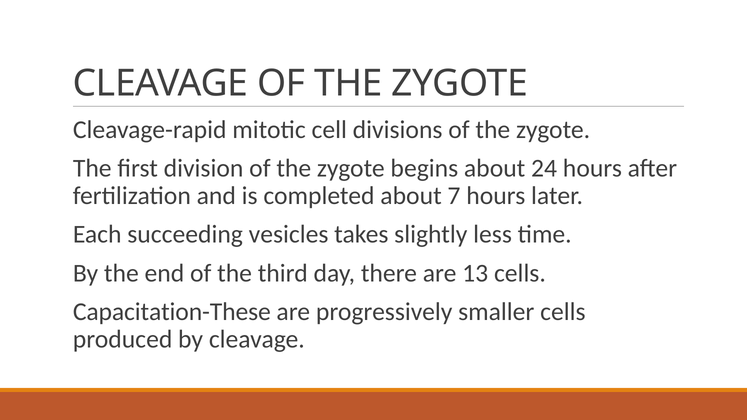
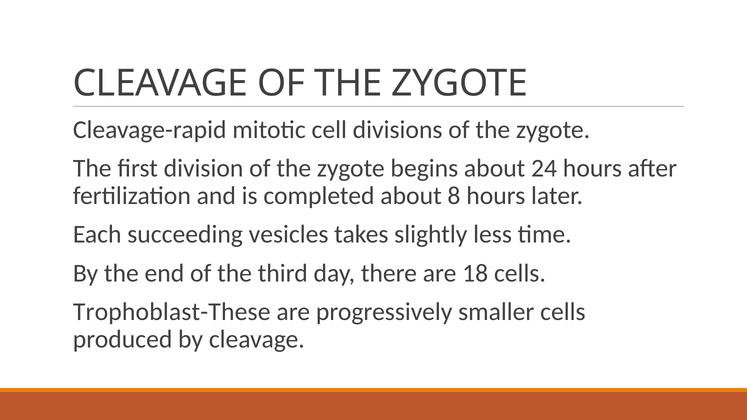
7: 7 -> 8 (454, 196)
13: 13 -> 18 (475, 273)
Capacitation-These: Capacitation-These -> Trophoblast-These (172, 312)
